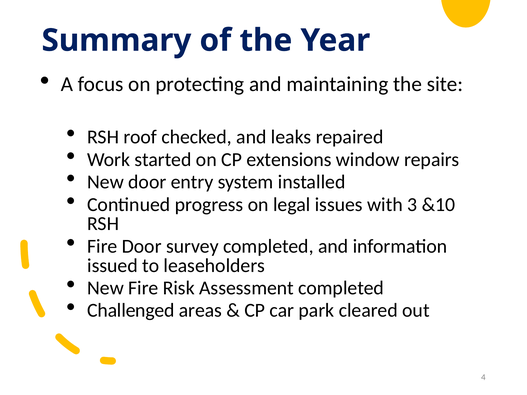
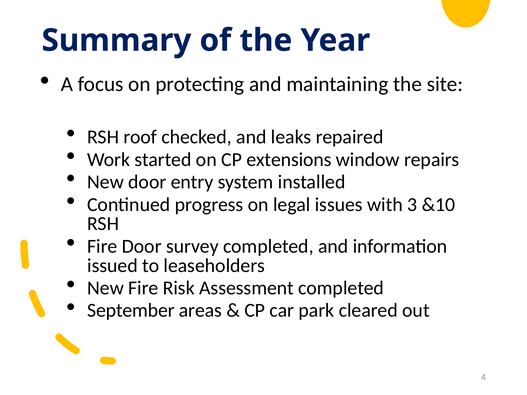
Challenged: Challenged -> September (131, 311)
